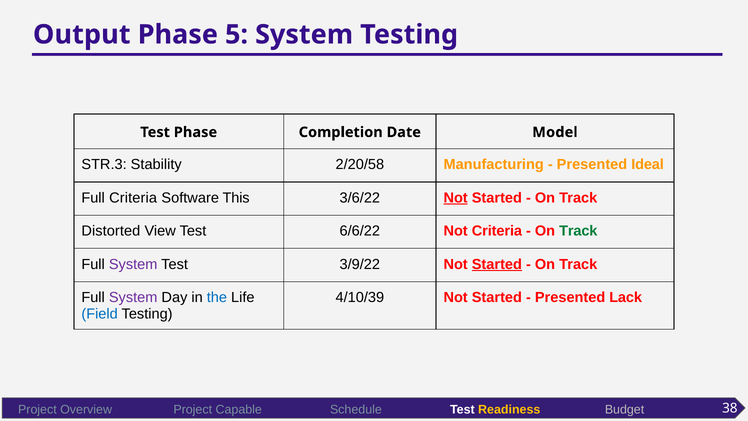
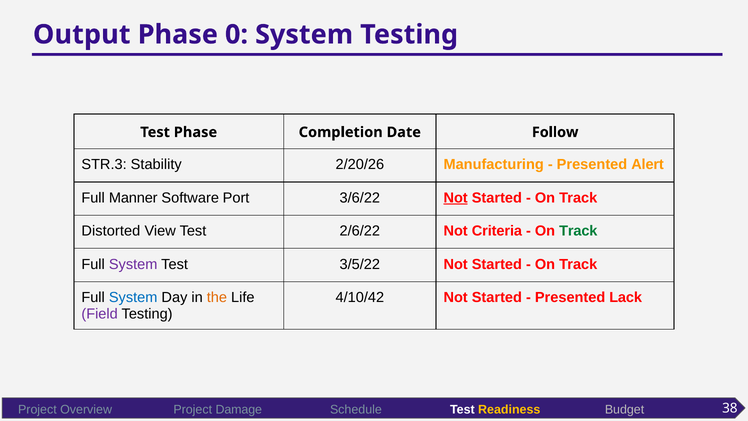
5: 5 -> 0 (237, 35)
Model: Model -> Follow (555, 132)
2/20/58: 2/20/58 -> 2/20/26 (360, 165)
Ideal: Ideal -> Alert (648, 165)
Full Criteria: Criteria -> Manner (133, 198)
This: This -> Port (236, 198)
6/6/22: 6/6/22 -> 2/6/22 (360, 231)
3/9/22: 3/9/22 -> 3/5/22 (360, 264)
Started underline: present -> none (497, 264)
System colour: purple -> blue (133, 297)
the colour: blue -> orange (217, 297)
4/10/39: 4/10/39 -> 4/10/42 (360, 297)
Field colour: blue -> purple (100, 314)
Capable: Capable -> Damage (239, 409)
